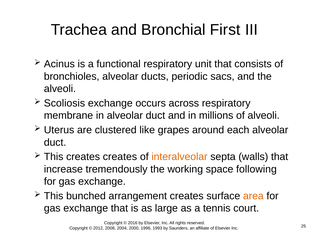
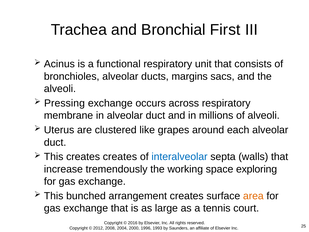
periodic: periodic -> margins (190, 76)
Scoliosis: Scoliosis -> Pressing (64, 103)
interalveolar colour: orange -> blue (180, 157)
following: following -> exploring (257, 169)
